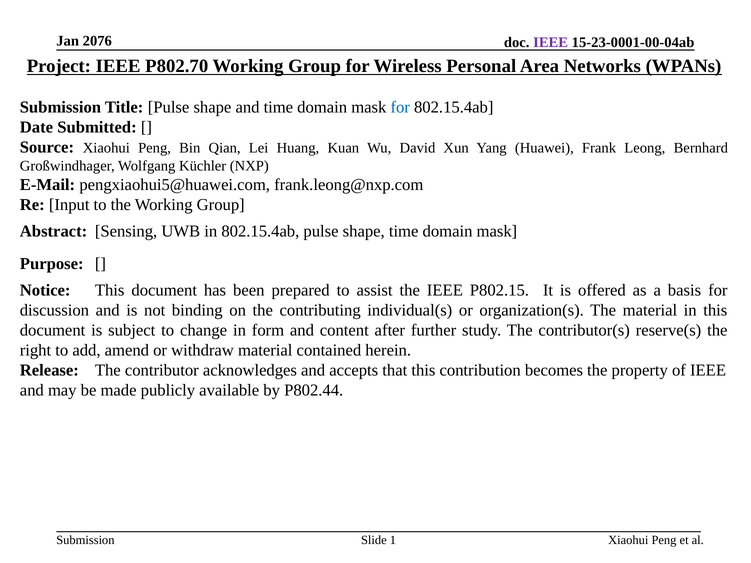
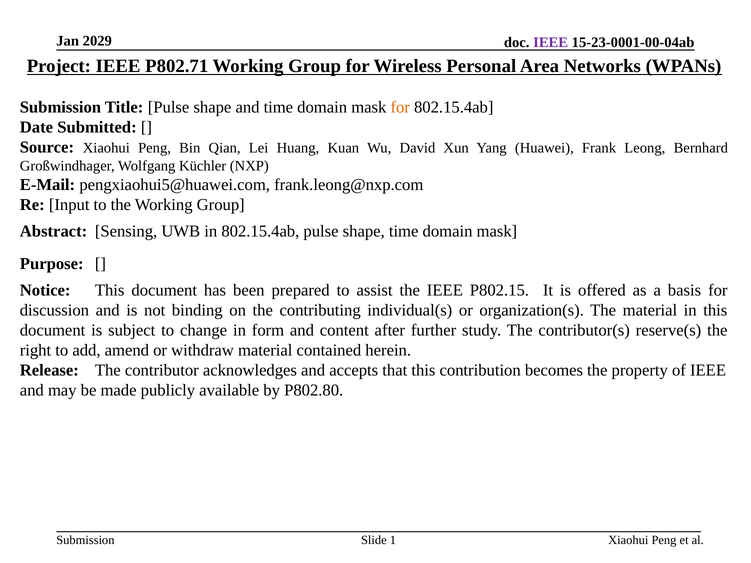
2076: 2076 -> 2029 (97, 41)
P802.70: P802.70 -> P802.71 (177, 66)
for colour: blue -> orange (400, 107)
P802.44: P802.44 -> P802.80 (314, 390)
